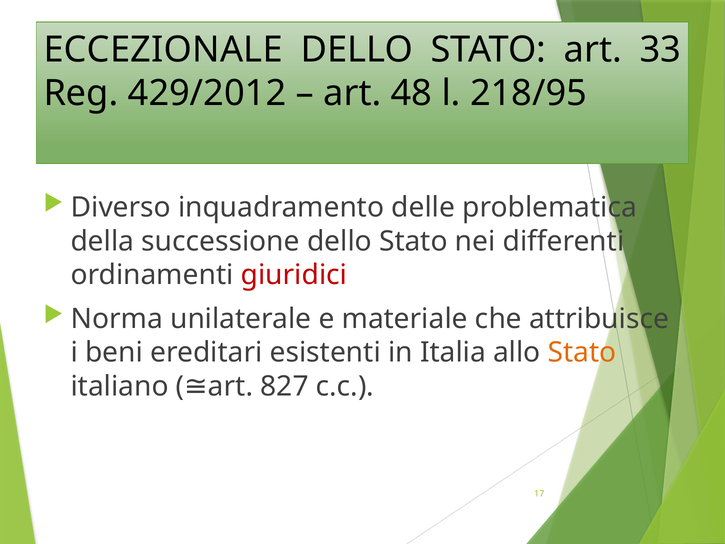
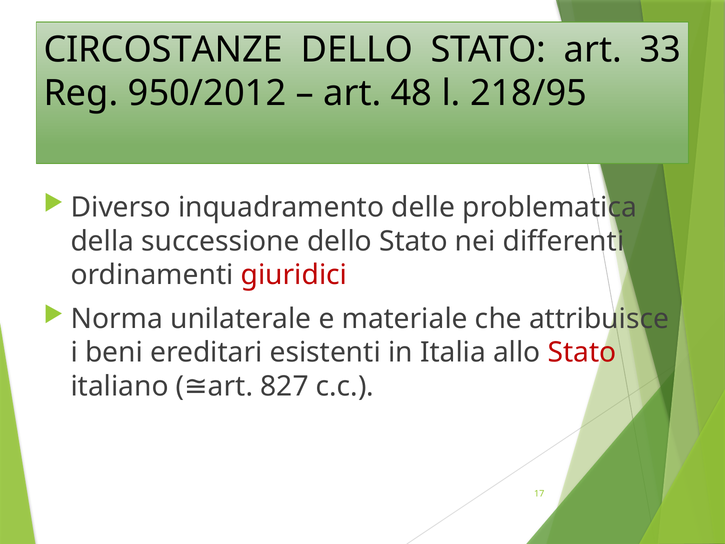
ECCEZIONALE: ECCEZIONALE -> CIRCOSTANZE (163, 50)
429/2012: 429/2012 -> 950/2012 (207, 93)
Stato colour: orange -> red (582, 353)
